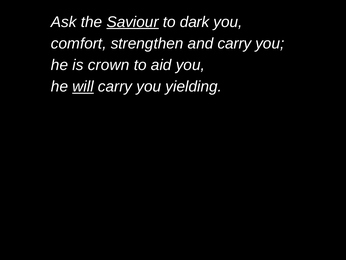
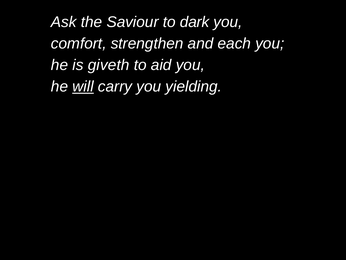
Saviour underline: present -> none (133, 22)
and carry: carry -> each (234, 43)
crown: crown -> giveth (109, 65)
